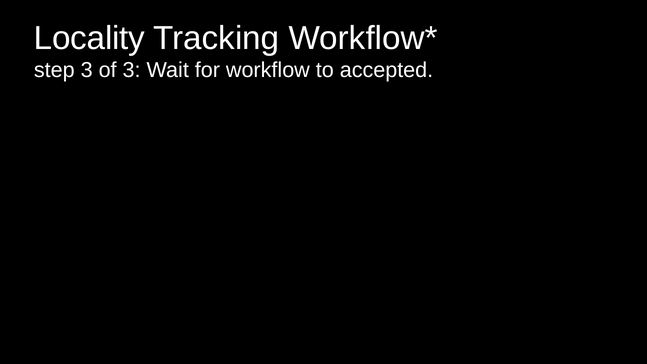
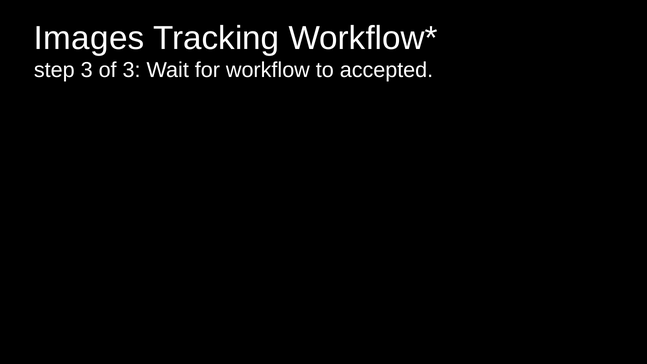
Locality: Locality -> Images (89, 38)
